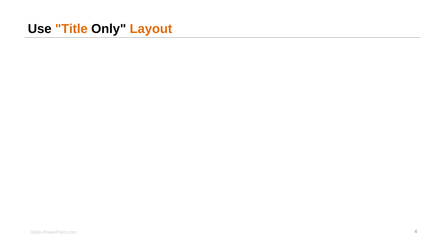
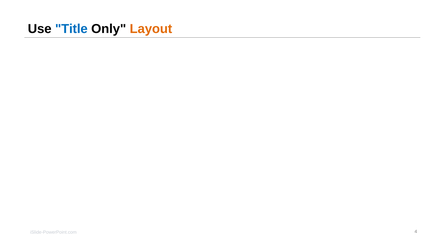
Title colour: orange -> blue (71, 29)
